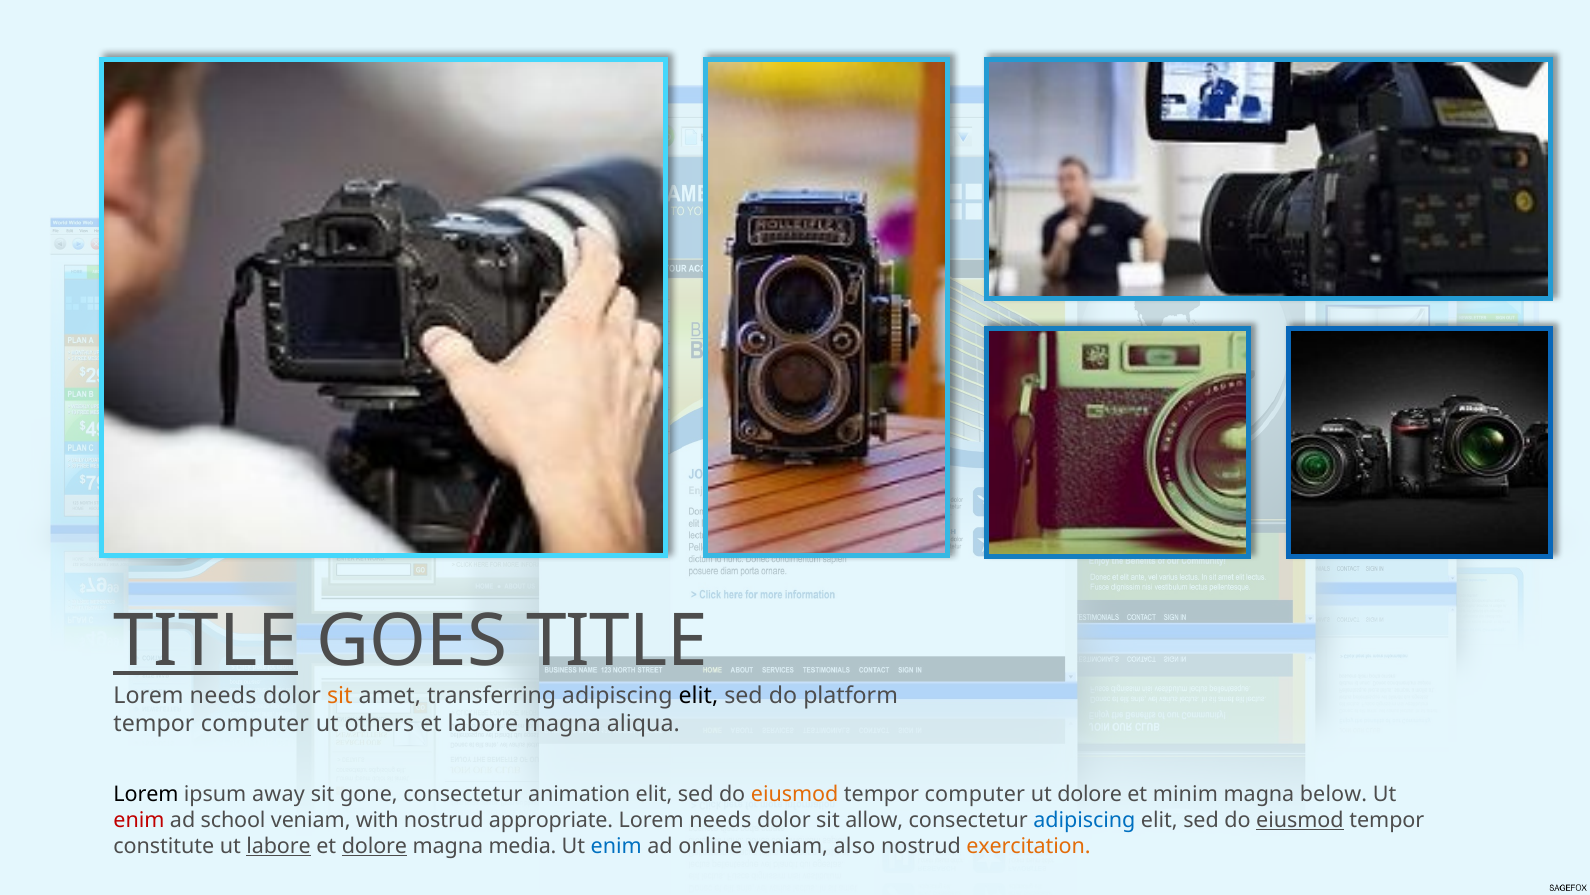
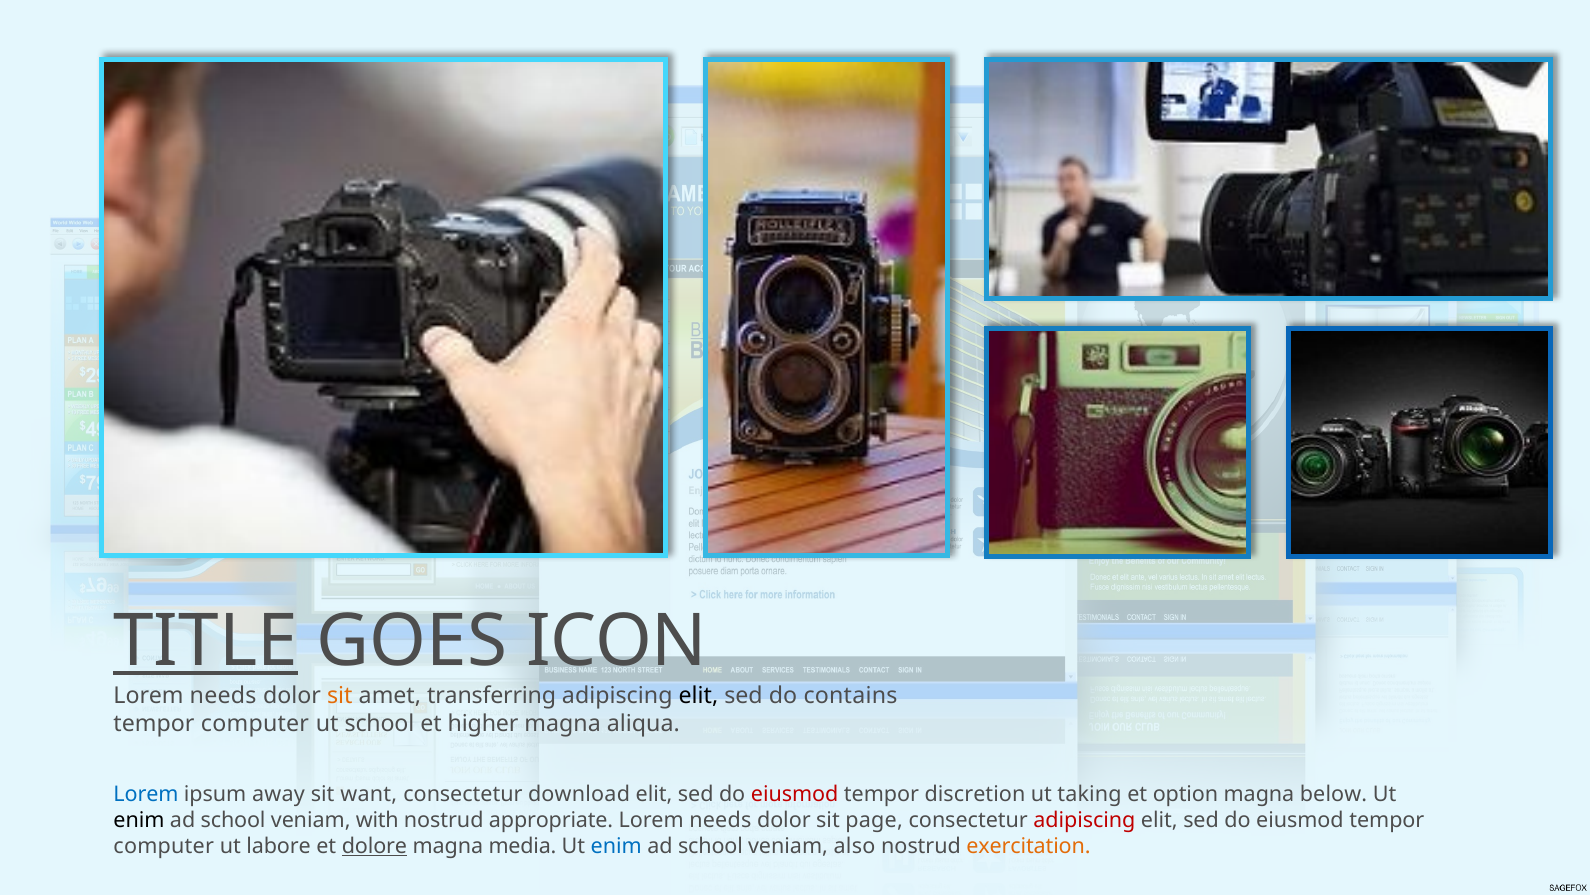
GOES TITLE: TITLE -> ICON (617, 641)
platform: platform -> contains (850, 695)
ut others: others -> school (379, 723)
et labore: labore -> higher (483, 723)
Lorem colour: black -> blue (146, 794)
gone: gone -> want (369, 794)
animation: animation -> download (579, 794)
eiusmod colour: orange -> red (795, 794)
computer: computer -> discretion (975, 794)
ut dolore: dolore -> taking (1090, 794)
minim: minim -> option (1185, 794)
enim colour: red -> black (139, 820)
allow: allow -> page (874, 820)
adipiscing colour: blue -> red (1084, 820)
eiusmod underline: present -> none (1300, 820)
constitute: constitute -> computer (164, 845)
labore underline: present -> none (279, 845)
online: online -> school (710, 845)
